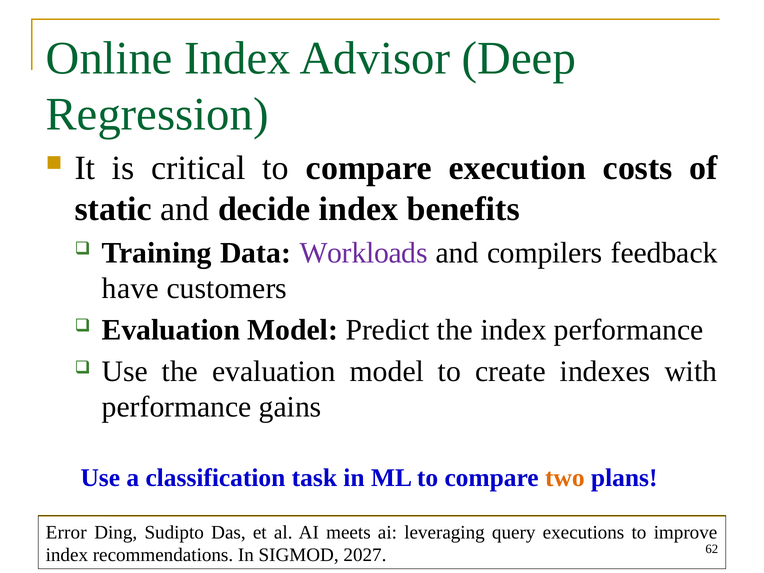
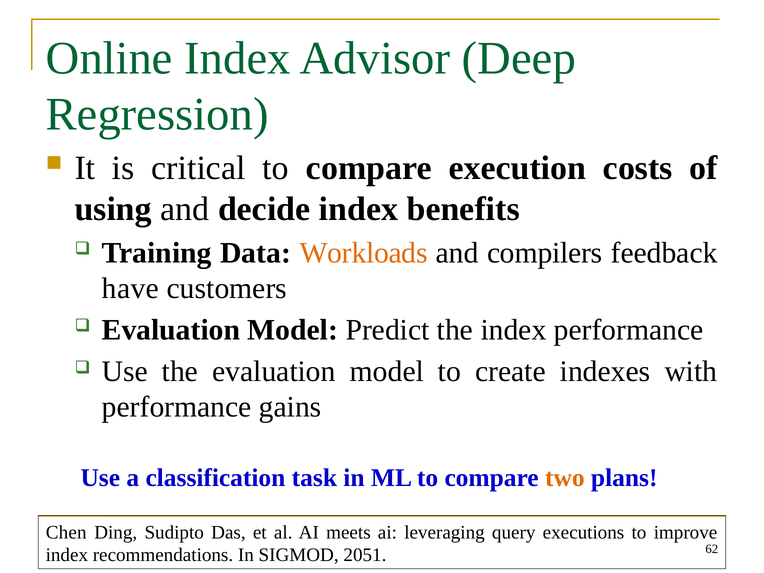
static: static -> using (113, 209)
Workloads colour: purple -> orange (364, 253)
Error: Error -> Chen (66, 532)
2027: 2027 -> 2051 (365, 555)
